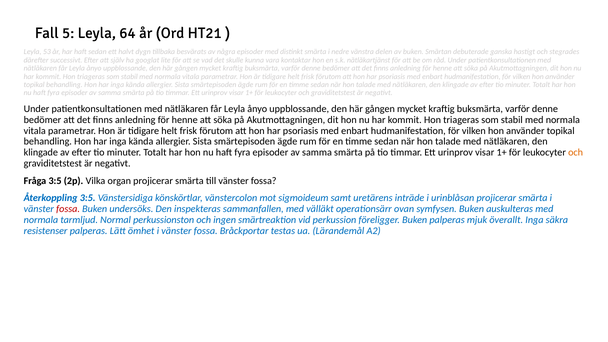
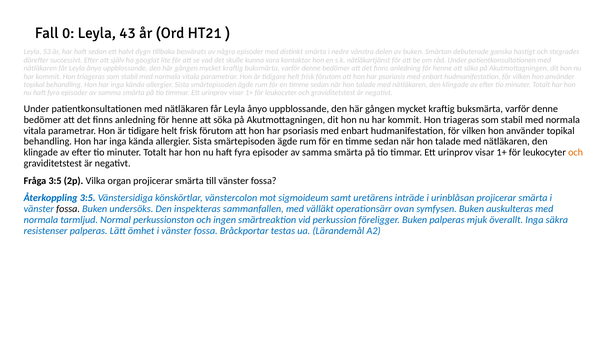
5: 5 -> 0 (68, 33)
64: 64 -> 43 (127, 33)
fossa colour: red -> black (68, 209)
